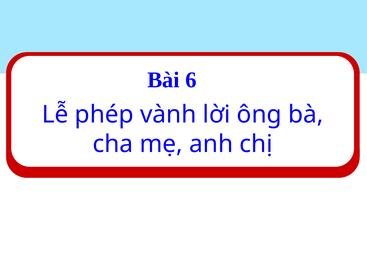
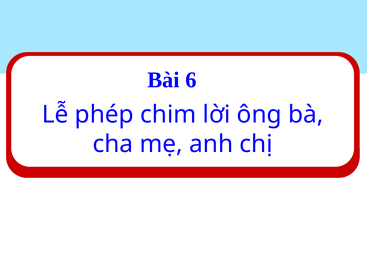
vành: vành -> chim (168, 114)
